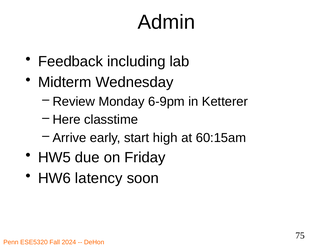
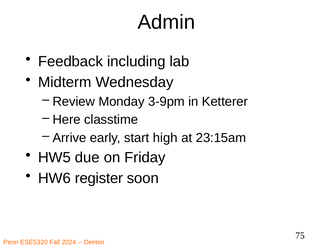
6-9pm: 6-9pm -> 3-9pm (166, 101)
60:15am: 60:15am -> 23:15am (221, 138)
latency: latency -> register (99, 178)
